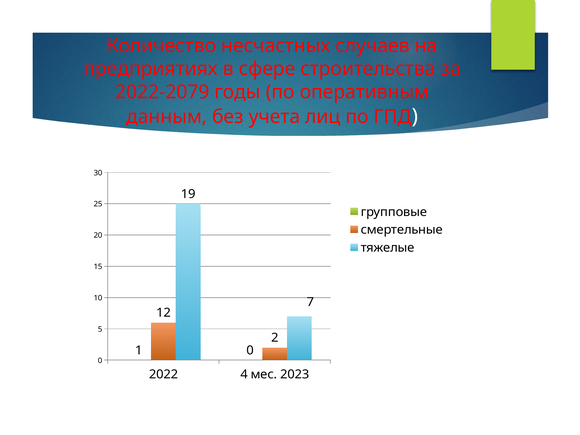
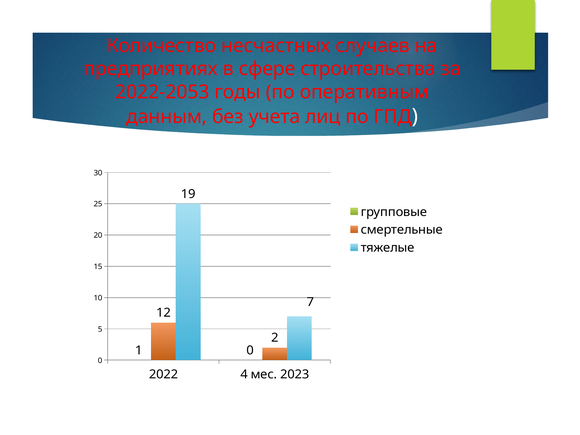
2022-2079: 2022-2079 -> 2022-2053 (162, 92)
